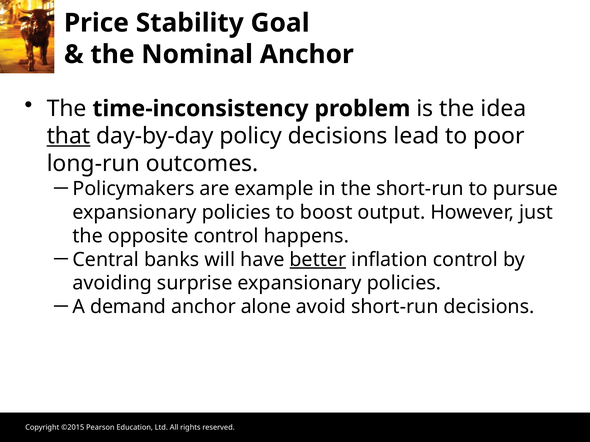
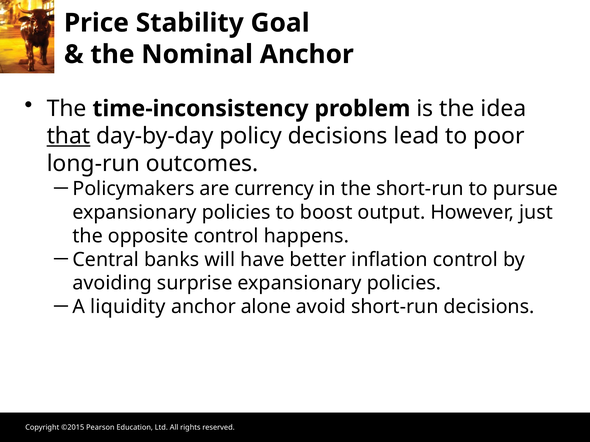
example: example -> currency (274, 189)
better underline: present -> none (318, 260)
demand: demand -> liquidity (128, 307)
